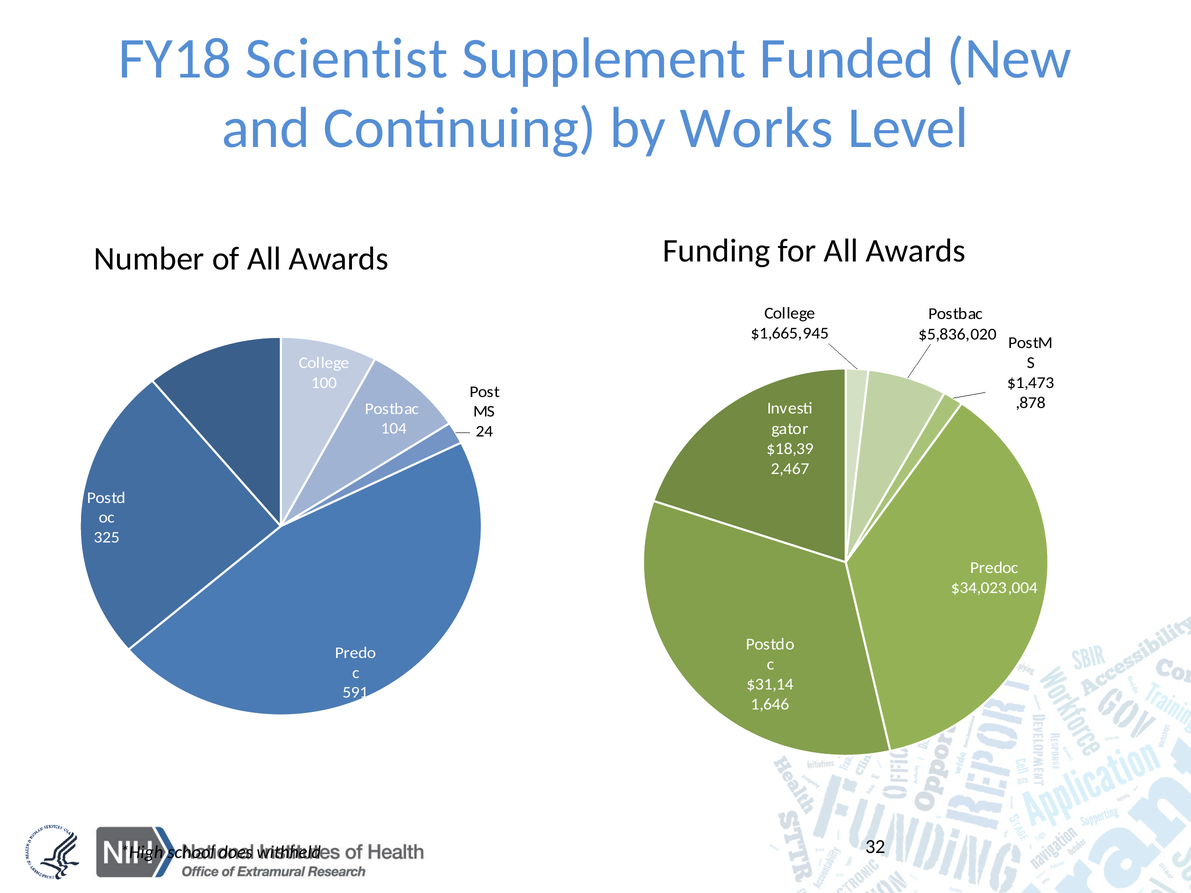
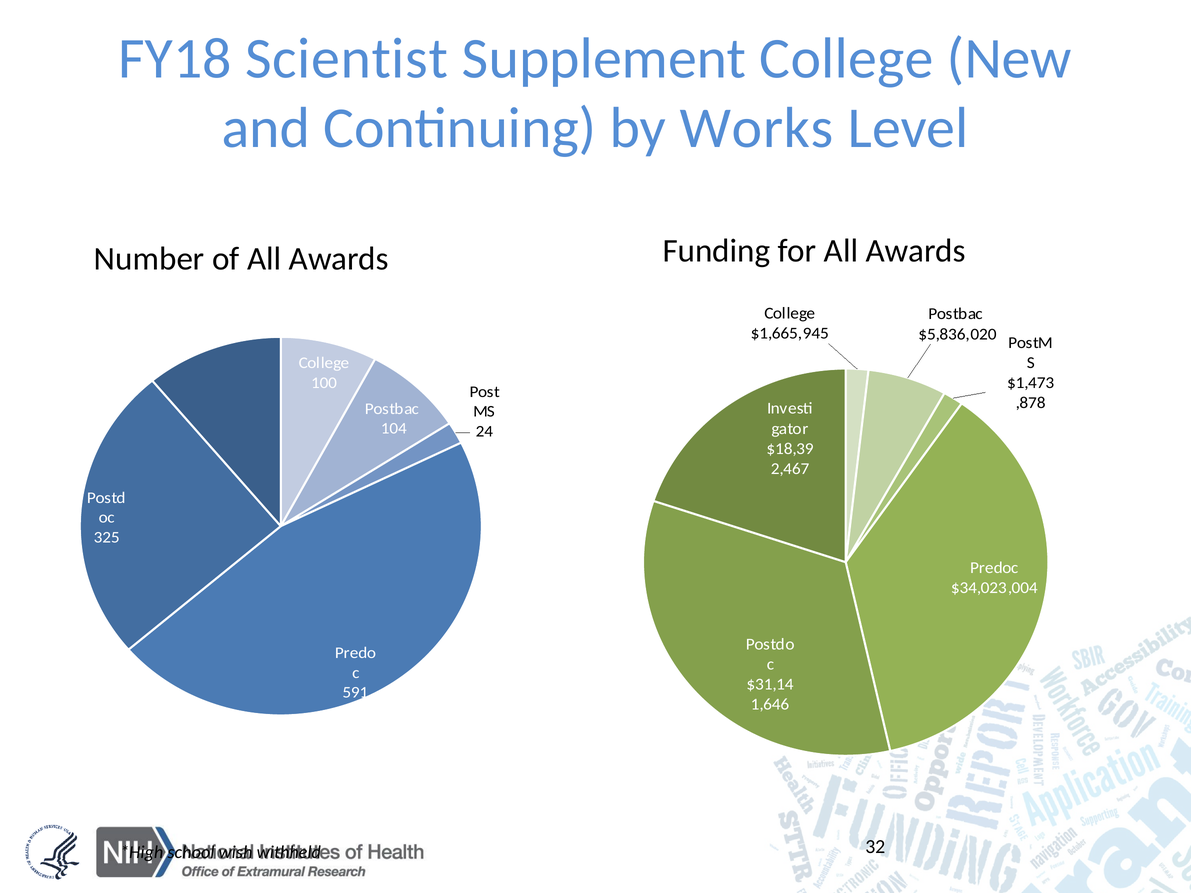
Supplement Funded: Funded -> College (847, 59)
does: does -> wish (236, 853)
